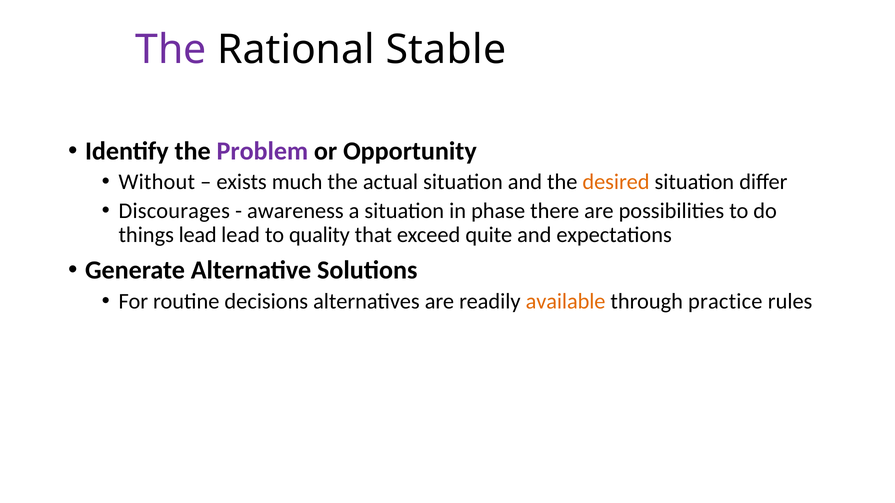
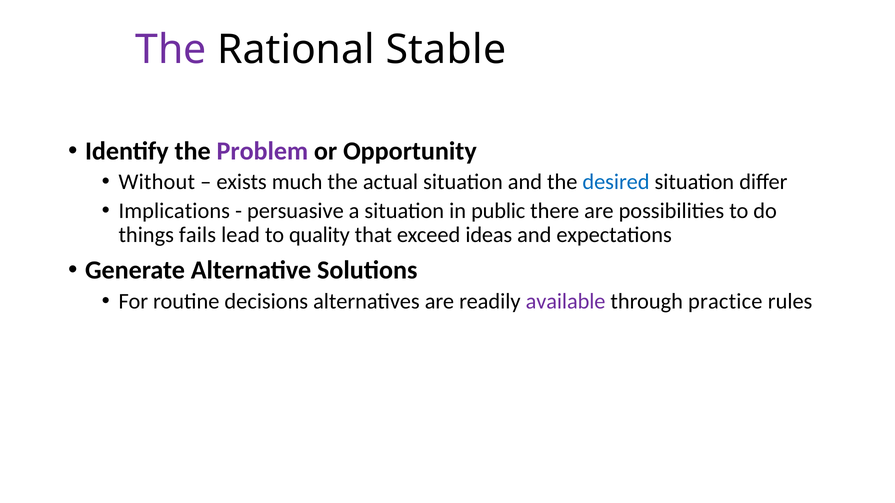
desired colour: orange -> blue (616, 182)
Discourages: Discourages -> Implications (174, 211)
awareness: awareness -> persuasive (295, 211)
phase: phase -> public (498, 211)
things lead: lead -> fails (198, 235)
quite: quite -> ideas (489, 235)
available colour: orange -> purple (566, 301)
